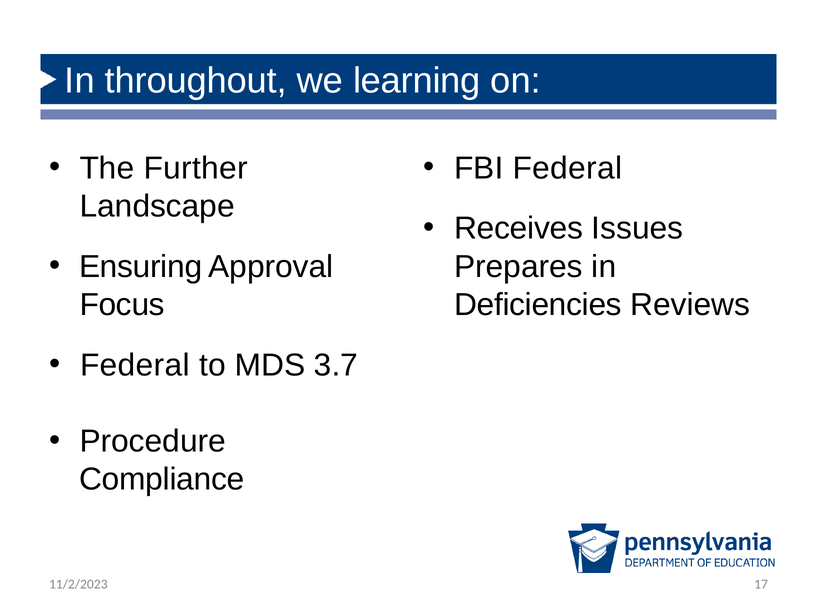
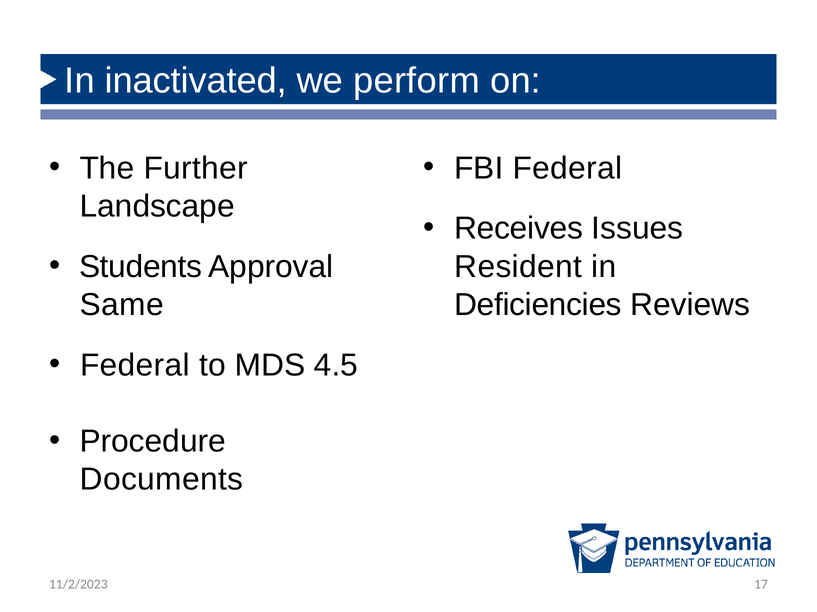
throughout: throughout -> inactivated (196, 81)
learning: learning -> perform (417, 81)
Ensuring: Ensuring -> Students (141, 267)
Prepares: Prepares -> Resident (518, 267)
Focus: Focus -> Same (122, 305)
3.7: 3.7 -> 4.5 (336, 366)
Compliance: Compliance -> Documents (161, 480)
